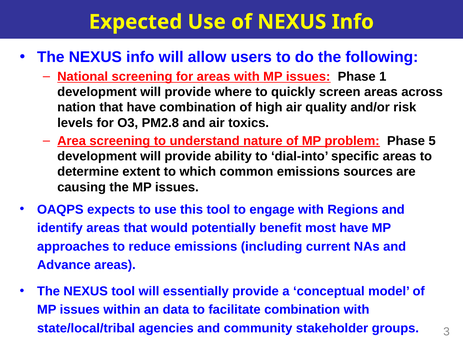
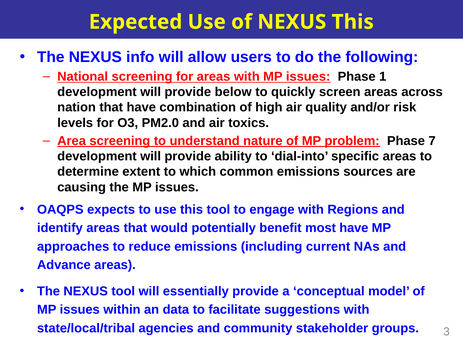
of NEXUS Info: Info -> This (353, 22)
where: where -> below (233, 92)
PM2.8: PM2.8 -> PM2.0 (160, 123)
5: 5 -> 7 (432, 141)
facilitate combination: combination -> suggestions (302, 310)
